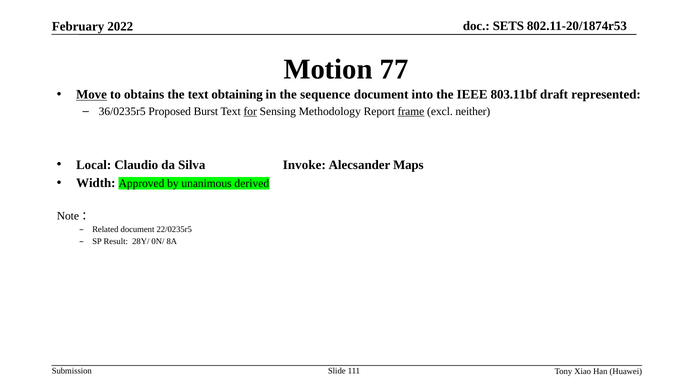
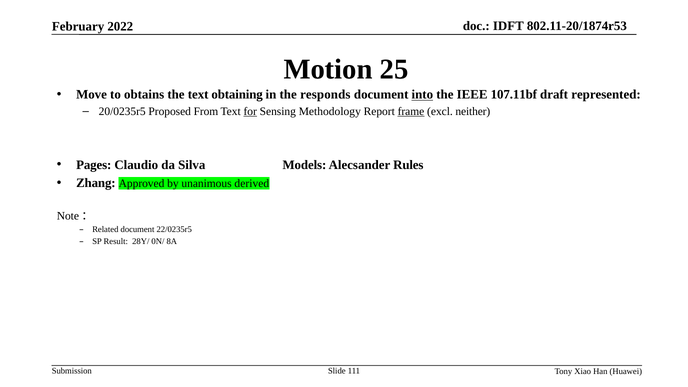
SETS: SETS -> IDFT (508, 26)
77: 77 -> 25 (394, 69)
Move underline: present -> none (92, 95)
sequence: sequence -> responds (325, 95)
into underline: none -> present (422, 95)
803.11bf: 803.11bf -> 107.11bf (514, 95)
36/0235r5: 36/0235r5 -> 20/0235r5 (122, 111)
Burst: Burst -> From (206, 111)
Local: Local -> Pages (94, 165)
Invoke: Invoke -> Models (304, 165)
Maps: Maps -> Rules (408, 165)
Width: Width -> Zhang (96, 183)
